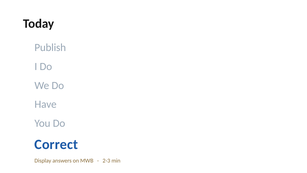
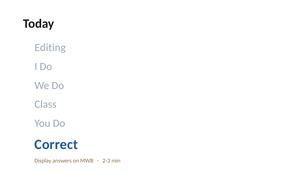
Publish: Publish -> Editing (50, 48)
Have: Have -> Class (45, 104)
